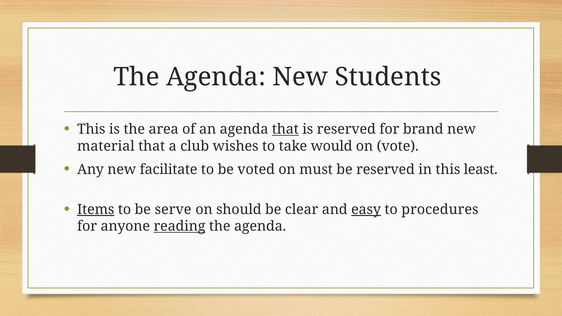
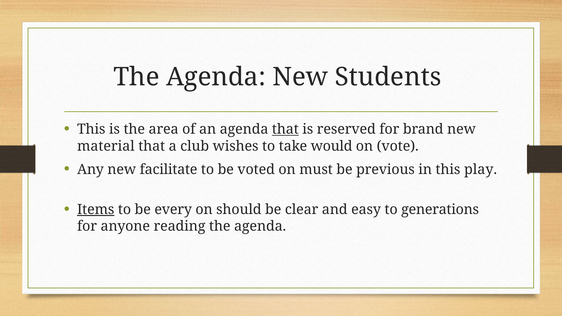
be reserved: reserved -> previous (385, 169)
least: least -> play (481, 169)
serve: serve -> every (173, 209)
easy underline: present -> none (366, 209)
procedures: procedures -> generations (440, 209)
reading underline: present -> none (180, 226)
